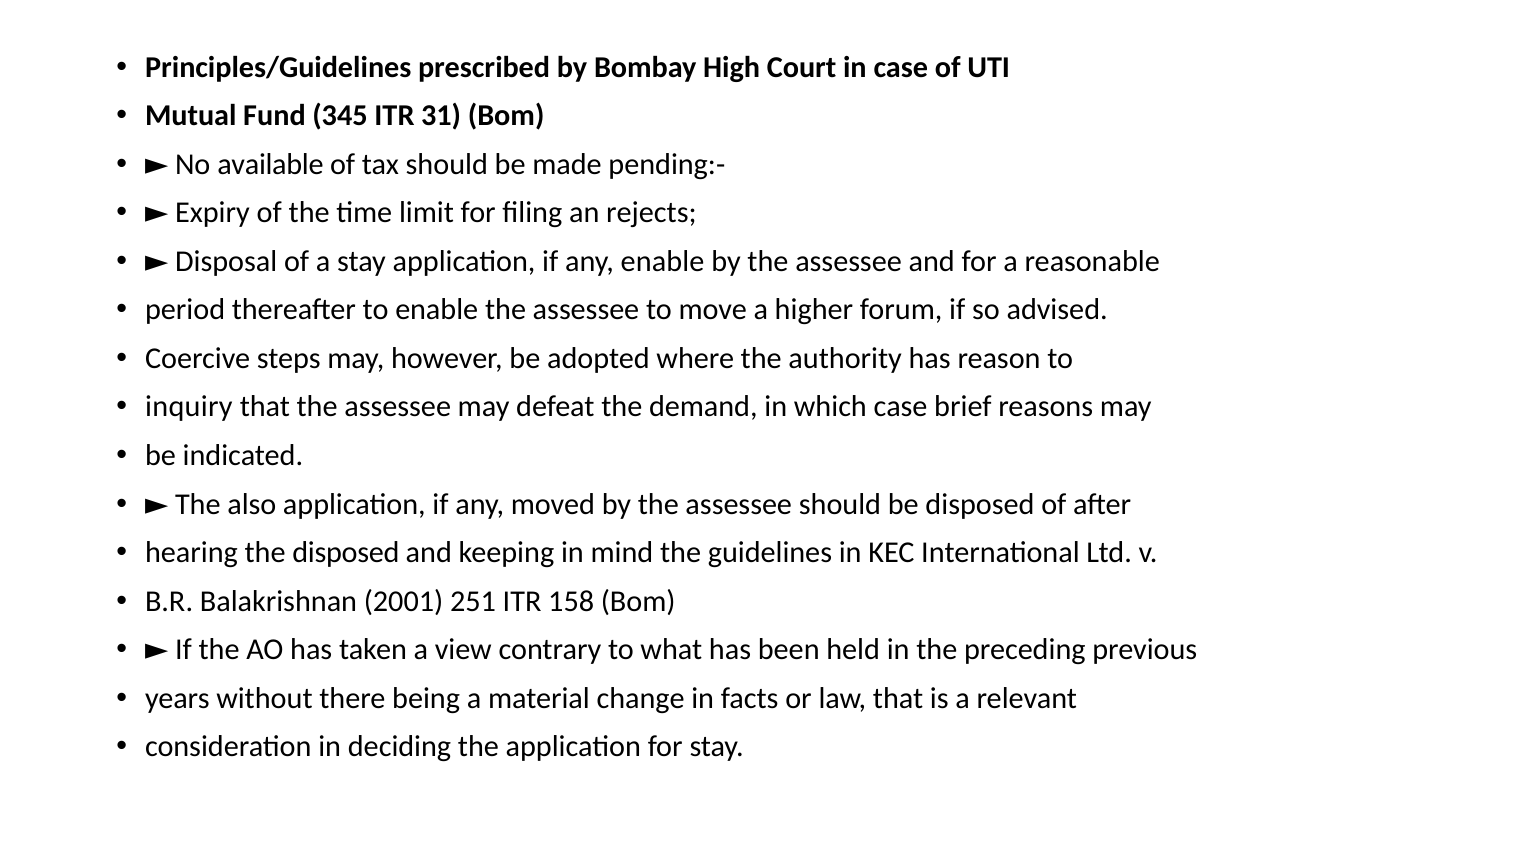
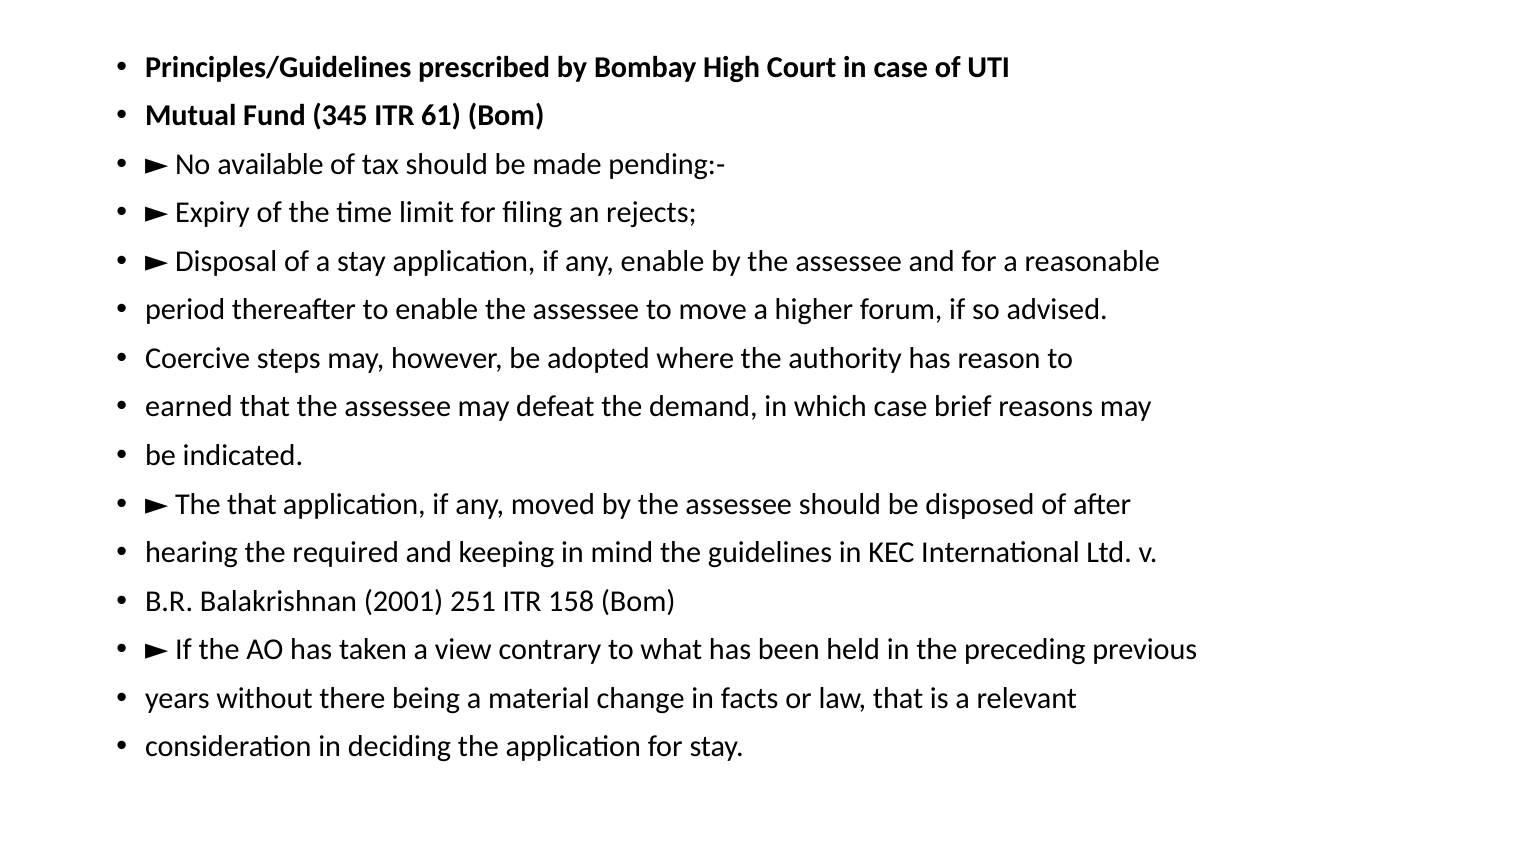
31: 31 -> 61 (441, 116)
inquiry: inquiry -> earned (189, 407)
also: also -> that (252, 504)
the disposed: disposed -> required (346, 553)
